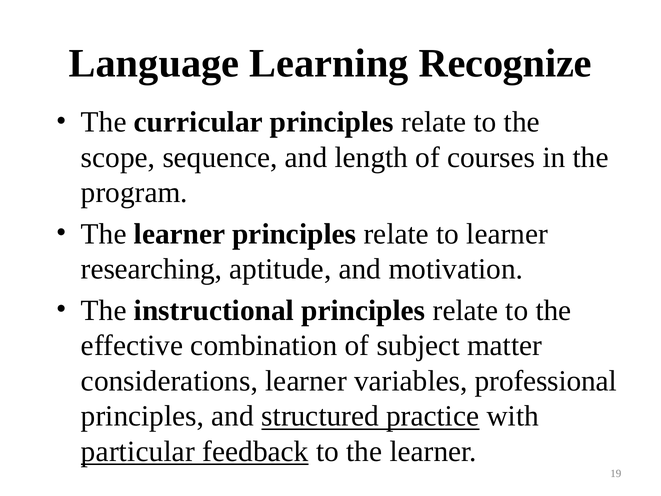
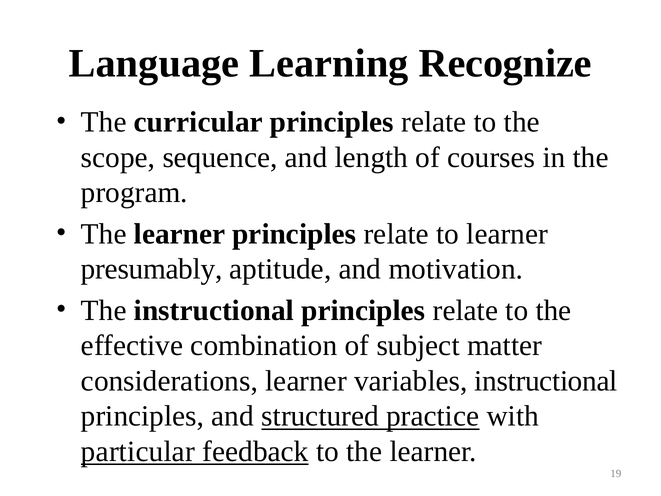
researching: researching -> presumably (152, 269)
variables professional: professional -> instructional (546, 381)
